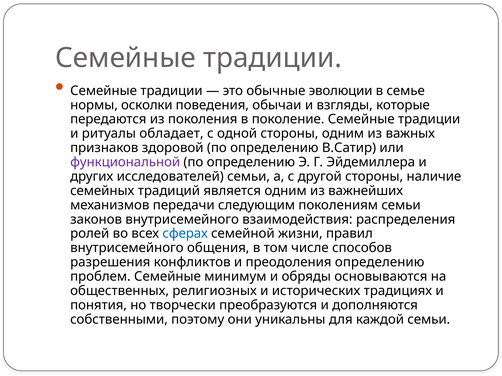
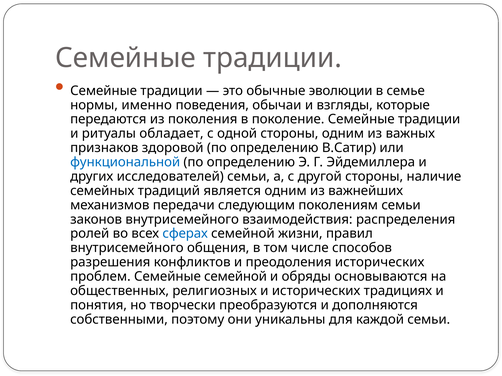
осколки: осколки -> именно (147, 105)
функциональной colour: purple -> blue (125, 162)
преодоления определению: определению -> исторических (380, 263)
Семейные минимум: минимум -> семейной (236, 277)
